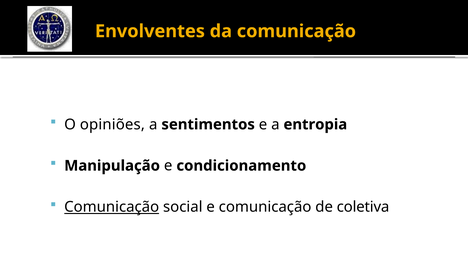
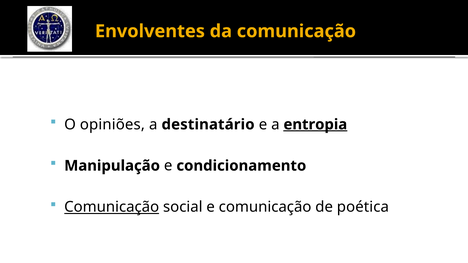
sentimentos: sentimentos -> destinatário (208, 125)
entropia underline: none -> present (315, 125)
coletiva: coletiva -> poética (363, 207)
